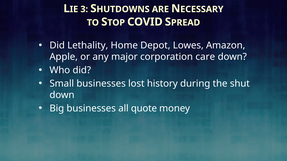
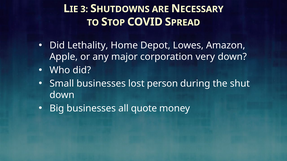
care: care -> very (205, 57)
history: history -> person (162, 84)
